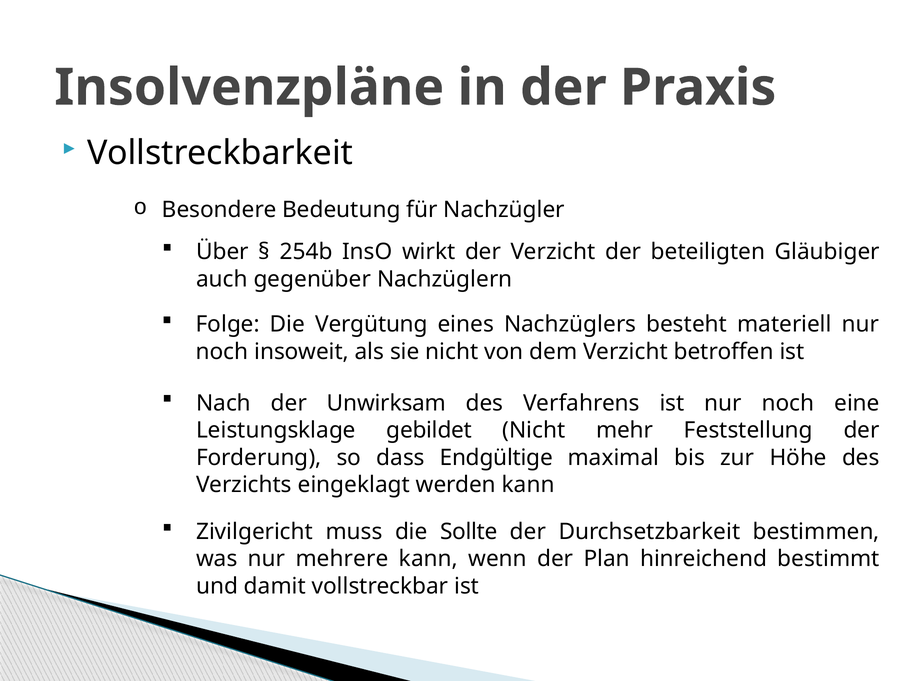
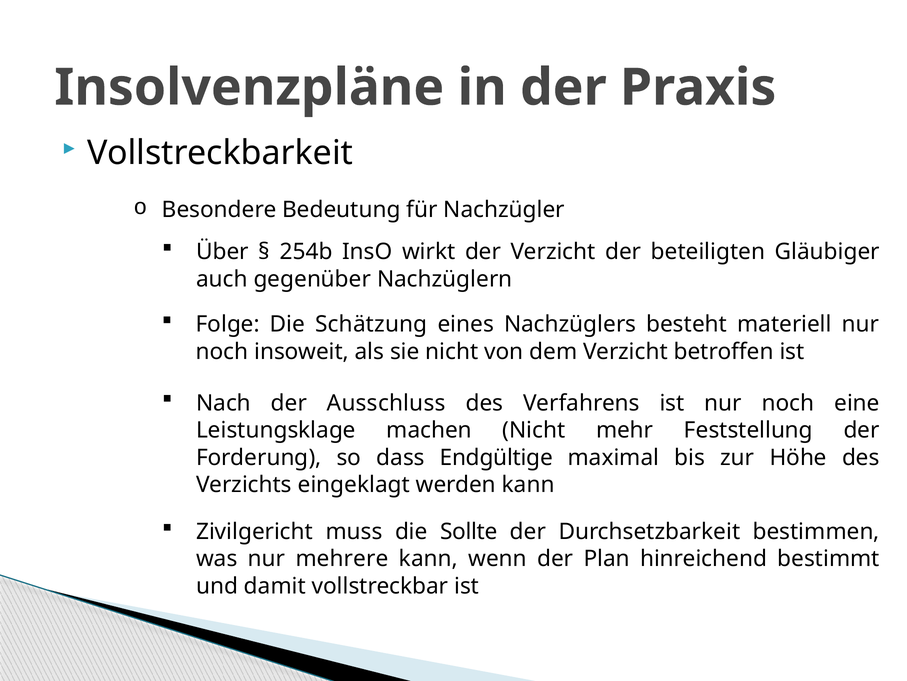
Vergütung: Vergütung -> Schätzung (371, 324)
Unwirksam: Unwirksam -> Ausschluss (386, 403)
gebildet: gebildet -> machen (429, 430)
